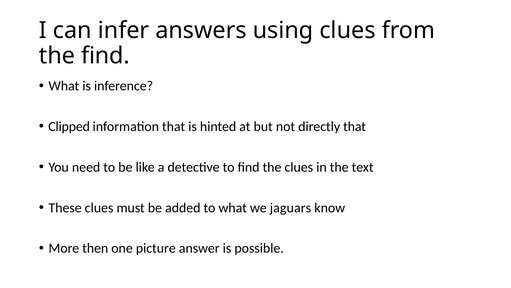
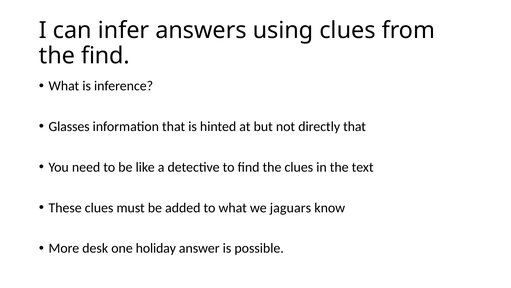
Clipped: Clipped -> Glasses (69, 126)
then: then -> desk (95, 248)
picture: picture -> holiday (156, 248)
